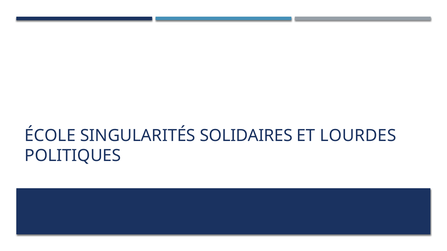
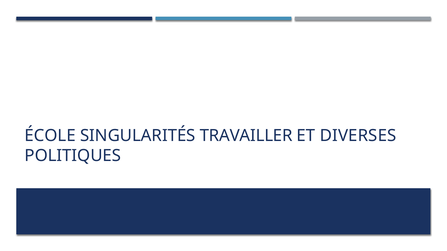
SOLIDAIRES: SOLIDAIRES -> TRAVAILLER (246, 136)
LOURDES: LOURDES -> DIVERSES (358, 136)
